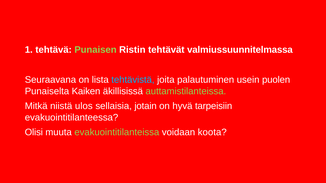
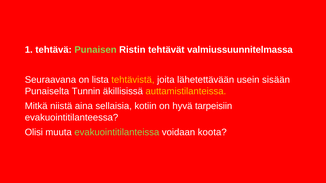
tehtävistä colour: light blue -> yellow (133, 80)
palautuminen: palautuminen -> lähetettävään (206, 80)
puolen: puolen -> sisään (276, 80)
Kaiken: Kaiken -> Tunnin (86, 91)
auttamistilanteissa colour: light green -> yellow (186, 91)
ulos: ulos -> aina (84, 106)
jotain: jotain -> kotiin (146, 106)
